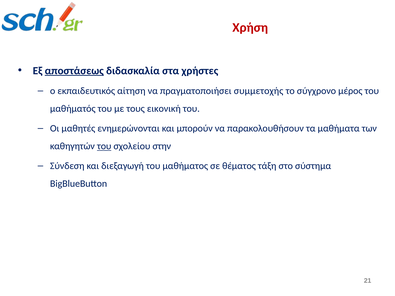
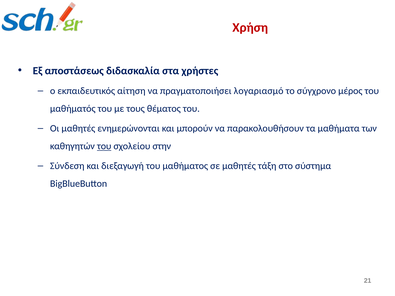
αποστάσεως underline: present -> none (74, 71)
συμμετοχής: συμμετοχής -> λογαριασμό (259, 91)
εικονική: εικονική -> θέματος (164, 109)
σε θέματος: θέματος -> μαθητές (239, 166)
